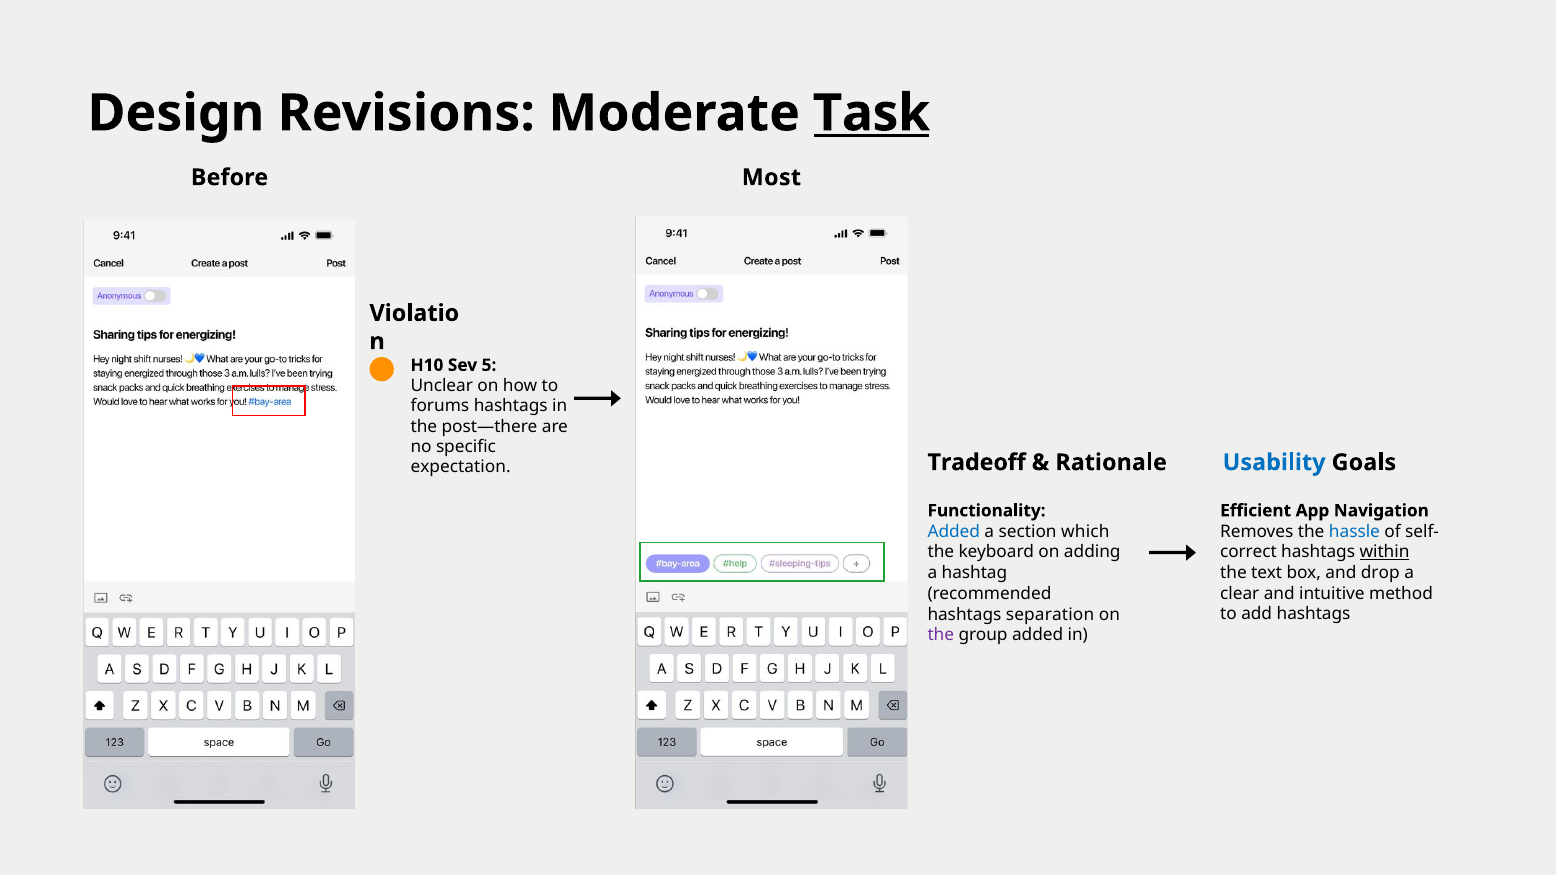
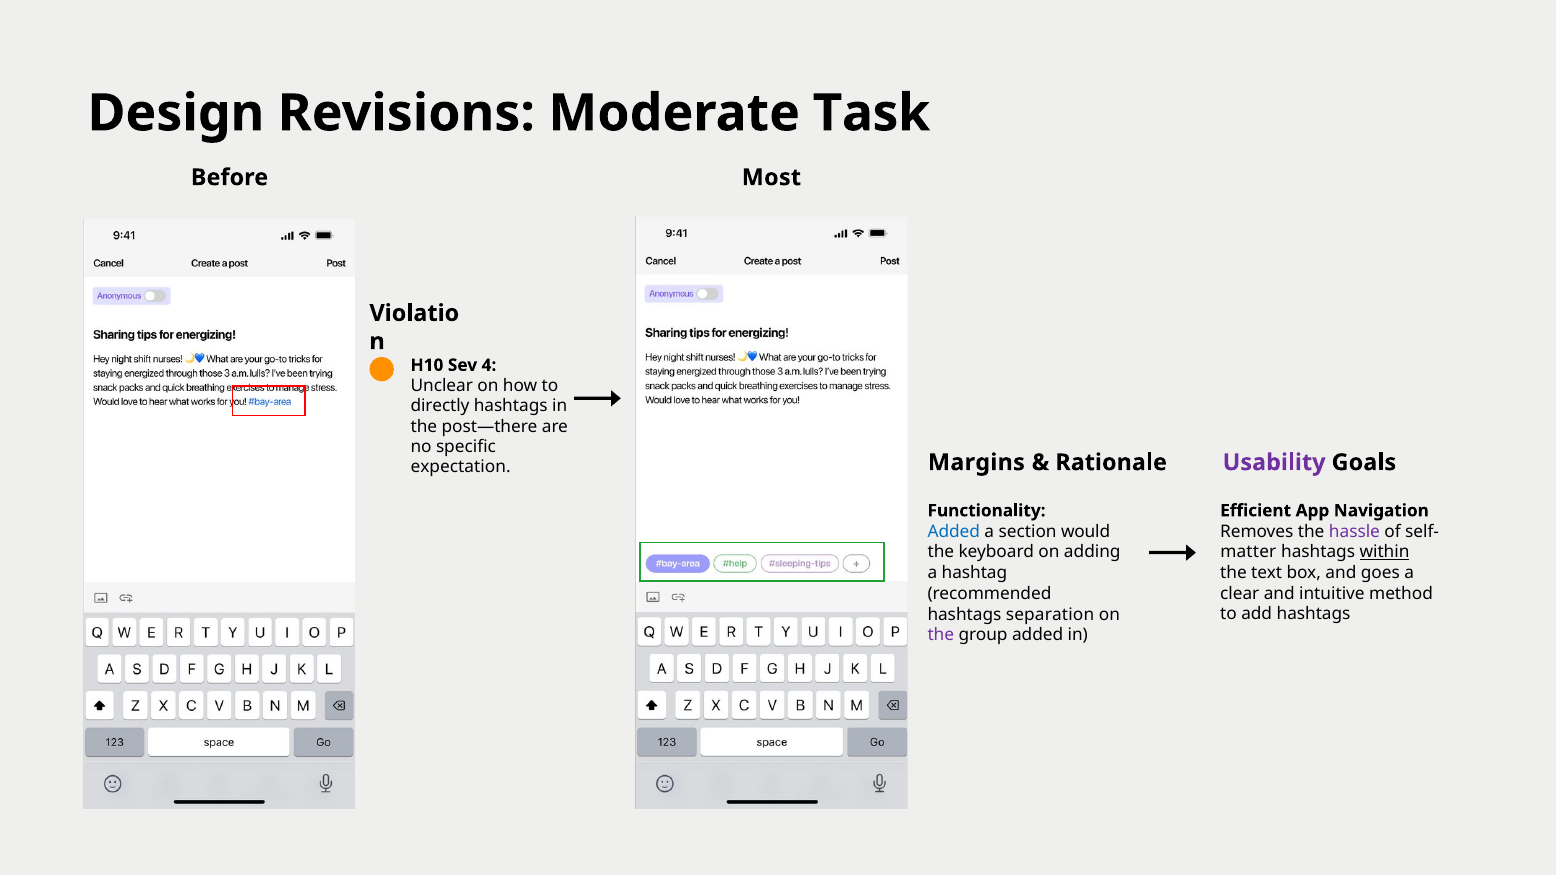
Task underline: present -> none (871, 113)
5: 5 -> 4 (489, 365)
forums: forums -> directly (440, 406)
Tradeoff: Tradeoff -> Margins (976, 463)
Usability colour: blue -> purple (1274, 463)
which: which -> would (1086, 532)
hassle colour: blue -> purple (1354, 532)
correct: correct -> matter (1248, 552)
drop: drop -> goes (1380, 573)
